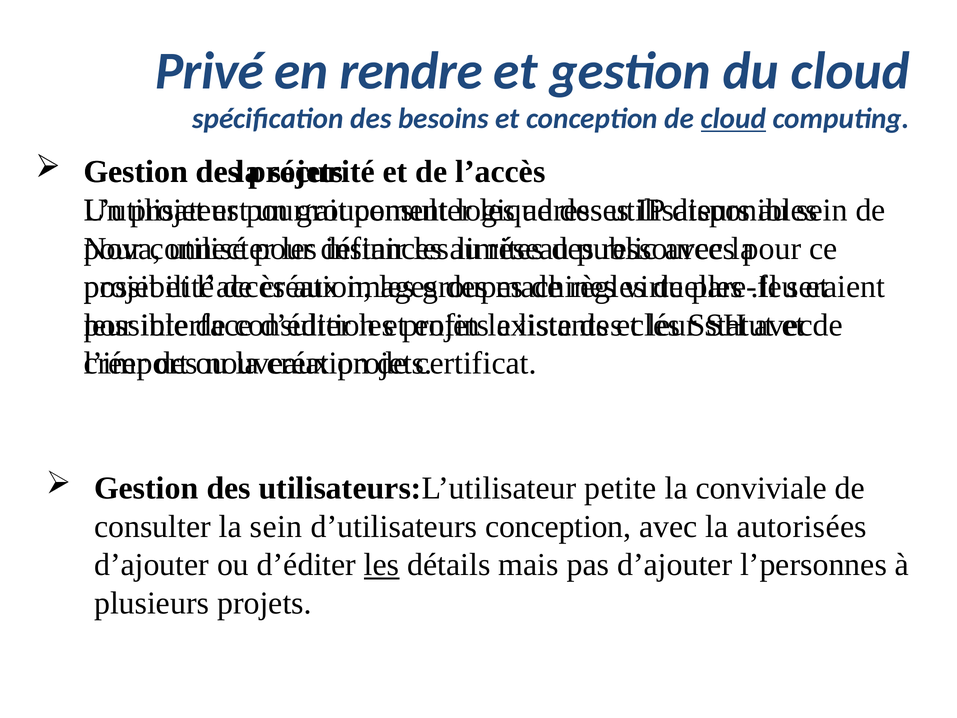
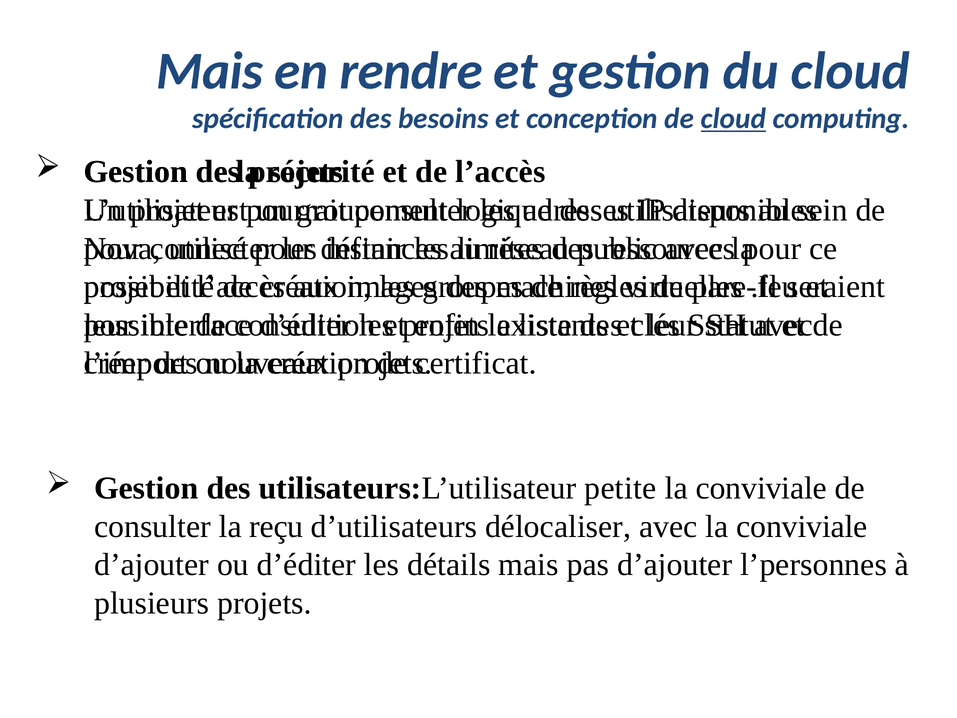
Privé: Privé -> Mais (210, 71)
la sein: sein -> reçu (276, 526)
d’utilisateurs conception: conception -> délocaliser (558, 526)
avec la autorisées: autorisées -> conviviale (802, 526)
les underline: present -> none (382, 565)
